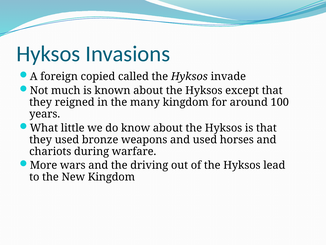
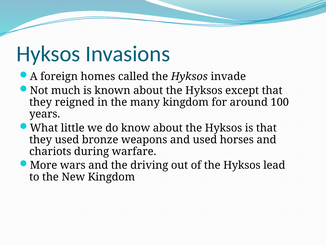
copied: copied -> homes (98, 76)
